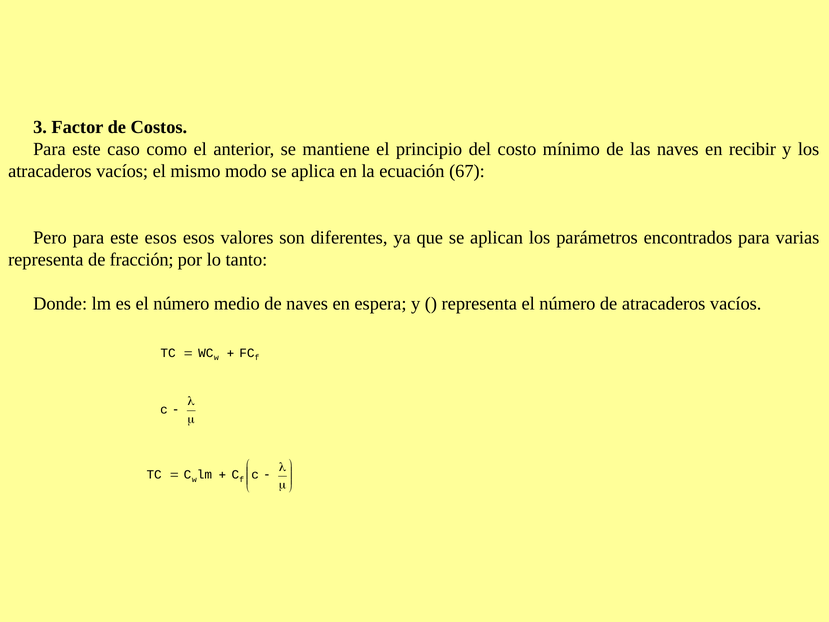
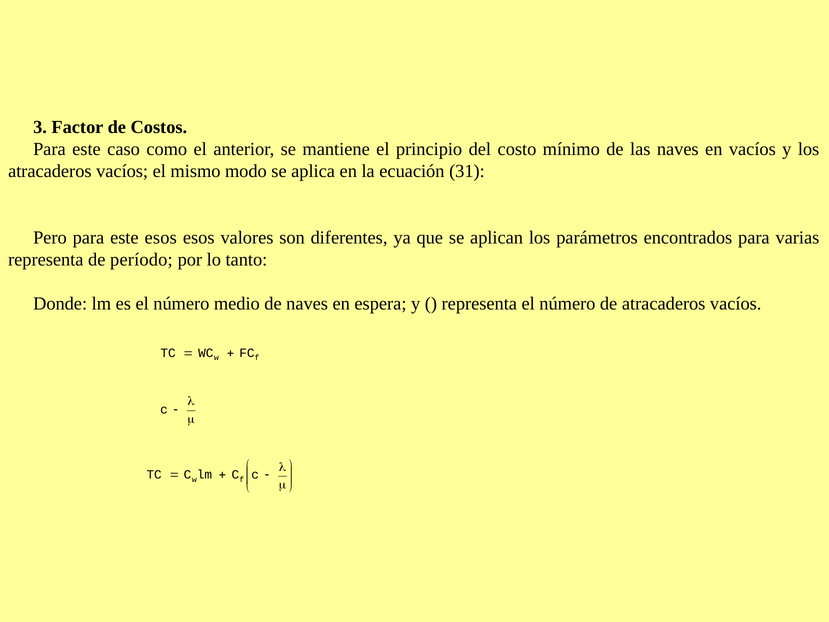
en recibir: recibir -> vacíos (752, 149)
67: 67 -> 31 (467, 171)
fracción: fracción -> período (141, 260)
